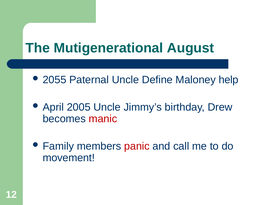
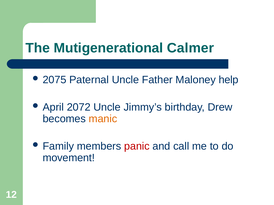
August: August -> Calmer (190, 48)
2055: 2055 -> 2075 (55, 80)
Define: Define -> Father (157, 80)
2005: 2005 -> 2072 (79, 107)
manic colour: red -> orange (103, 119)
